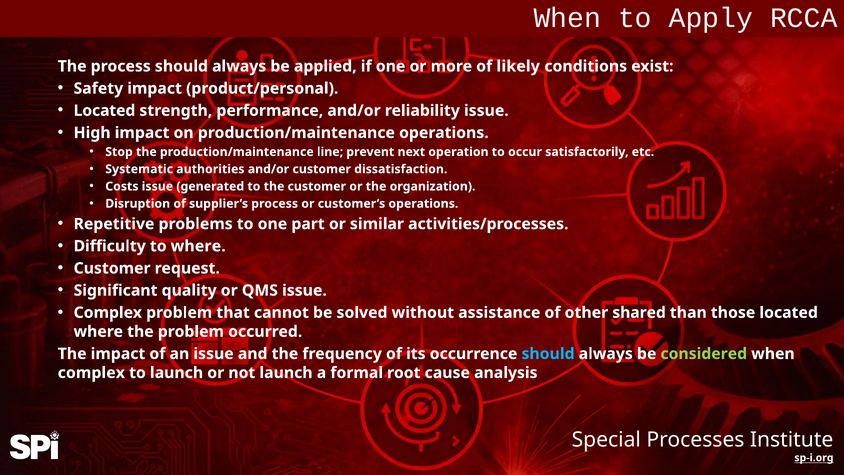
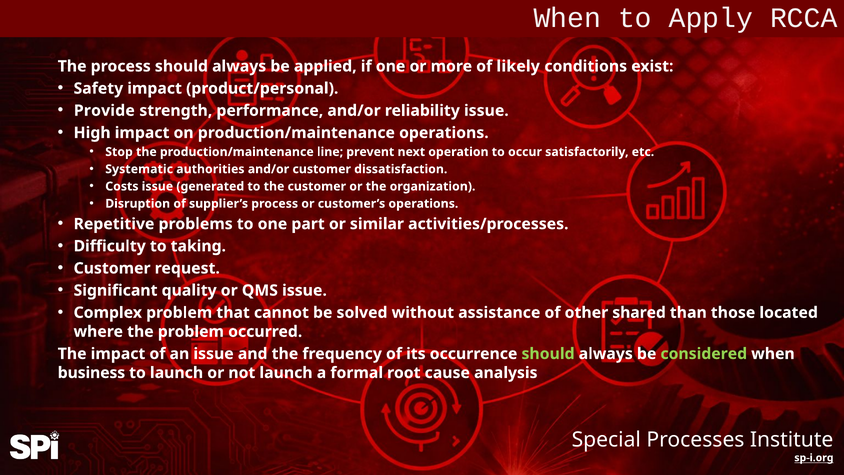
Located: Located -> Provide (104, 111)
to where: where -> taking (198, 246)
should colour: light blue -> light green (548, 354)
complex: complex -> business (91, 373)
